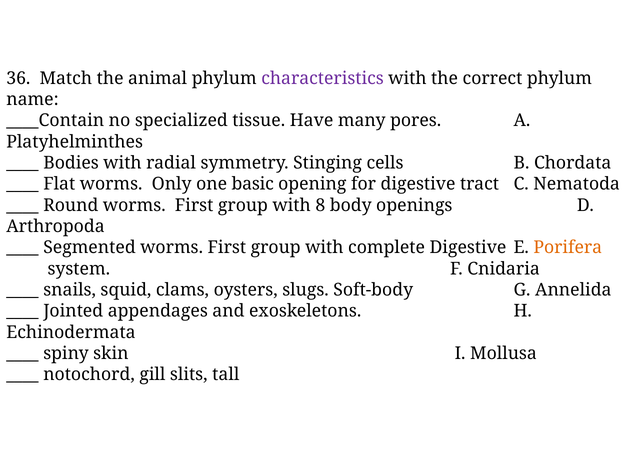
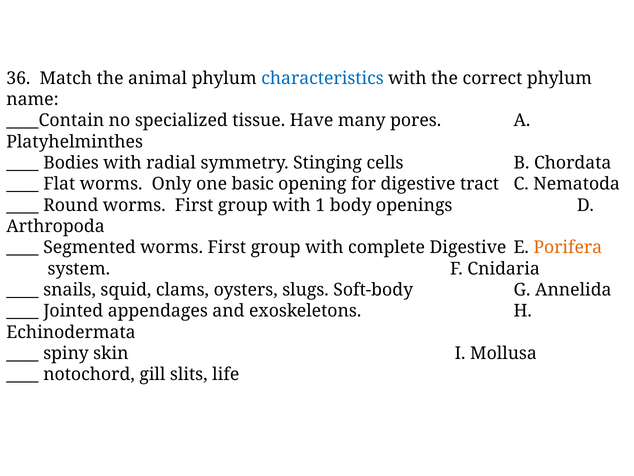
characteristics colour: purple -> blue (323, 78)
8: 8 -> 1 (320, 205)
tall: tall -> life (226, 374)
